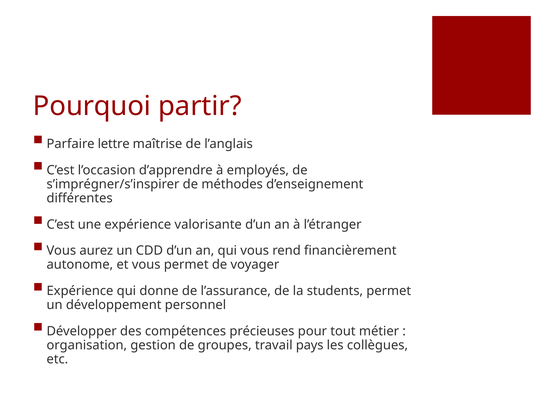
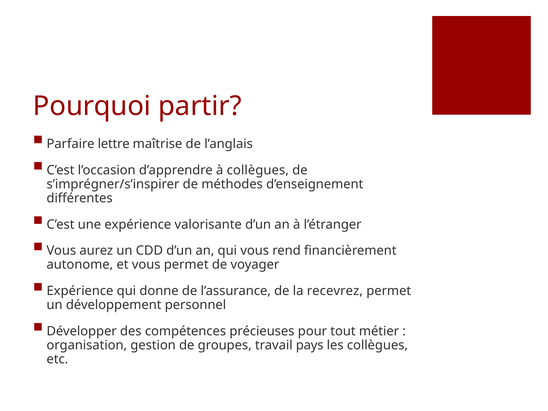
à employés: employés -> collègues (258, 170)
students: students -> recevrez (335, 291)
